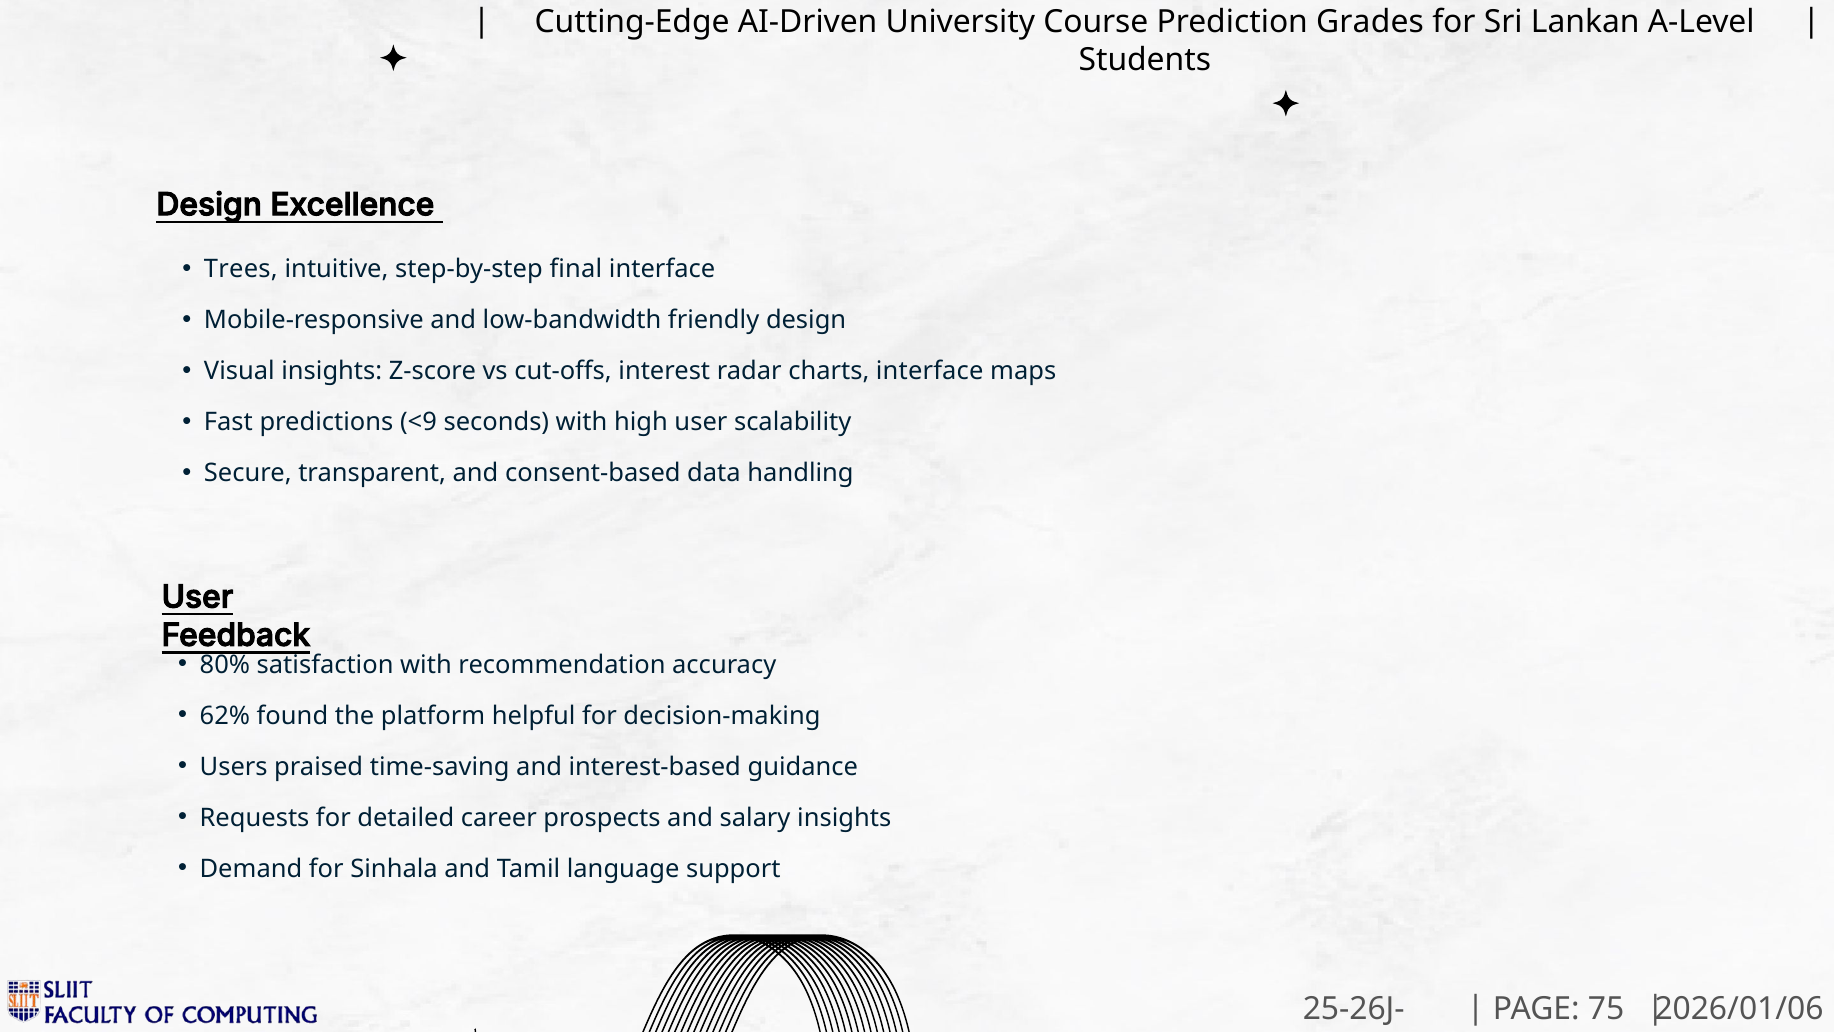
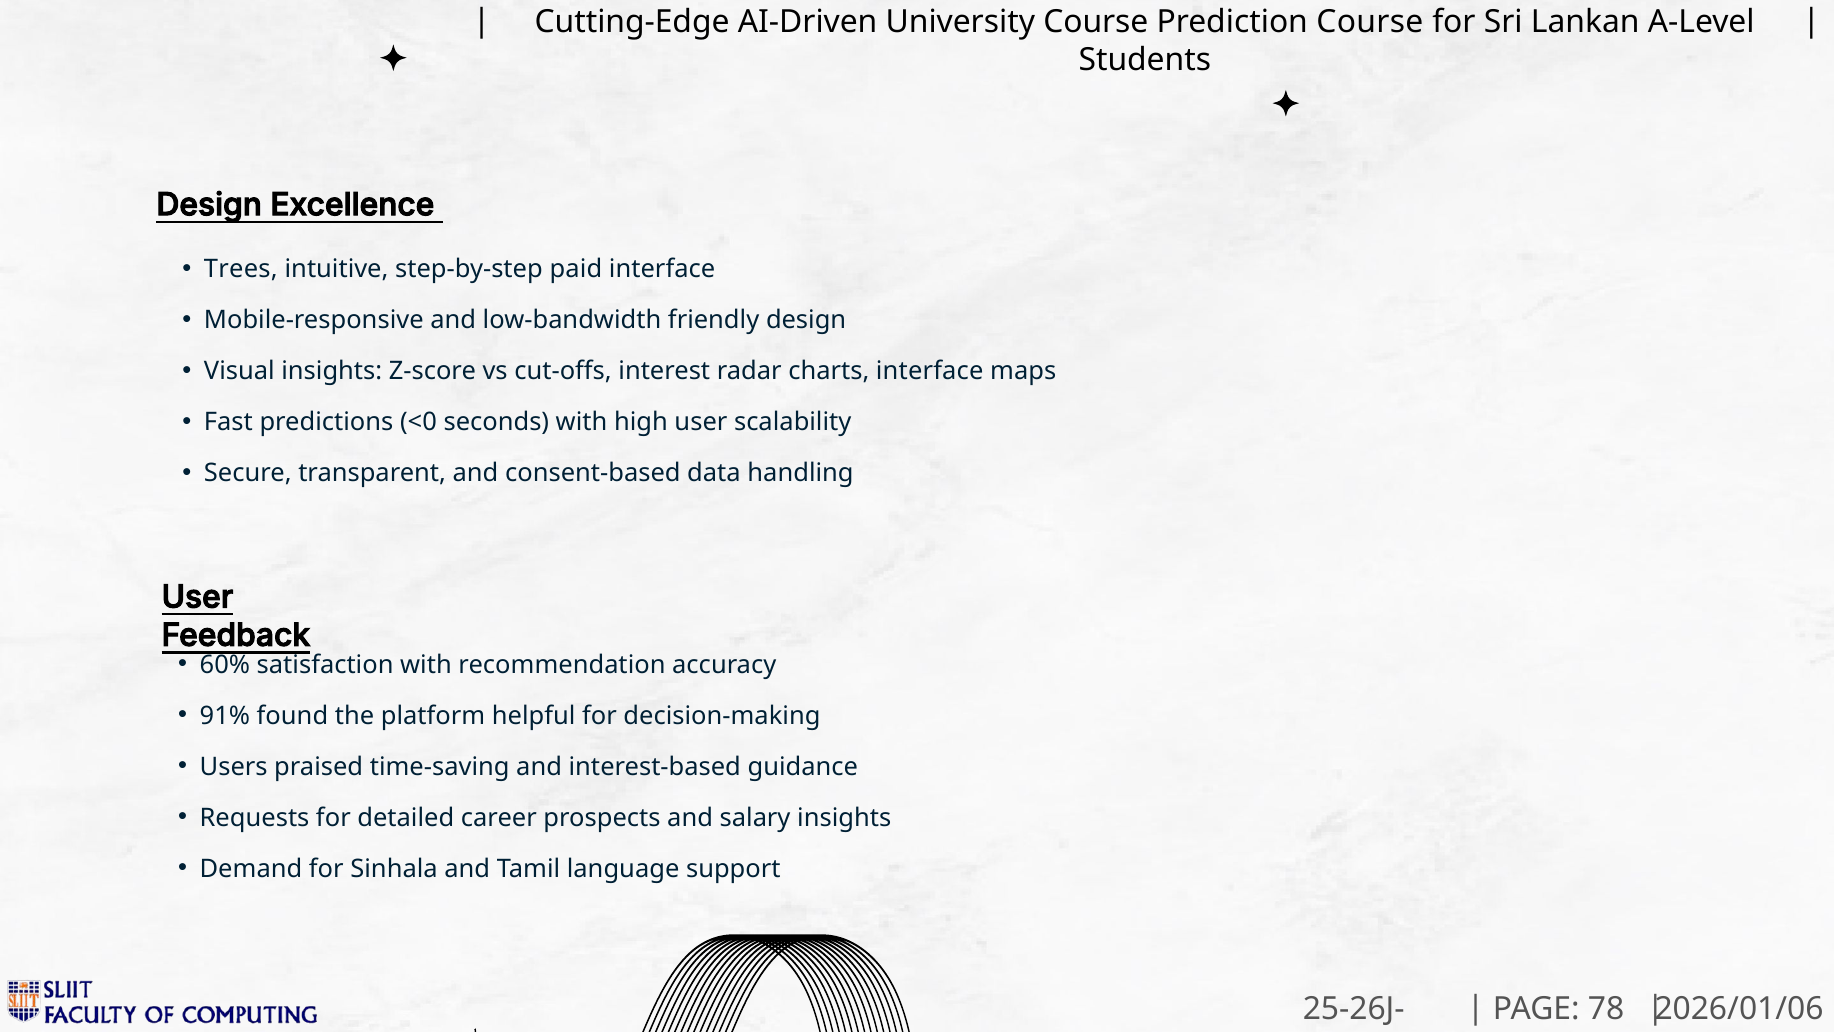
Prediction Grades: Grades -> Course (1370, 22)
final: final -> paid (576, 269)
<9: <9 -> <0 (418, 422)
80%: 80% -> 60% (225, 665)
62%: 62% -> 91% (225, 716)
75: 75 -> 78 (1606, 1009)
